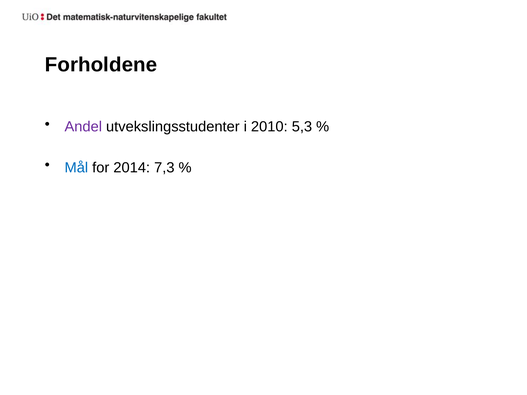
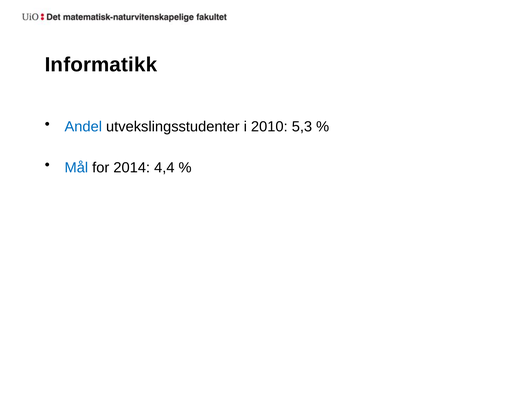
Forholdene: Forholdene -> Informatikk (101, 65)
Andel colour: purple -> blue (83, 127)
7,3: 7,3 -> 4,4 (164, 168)
